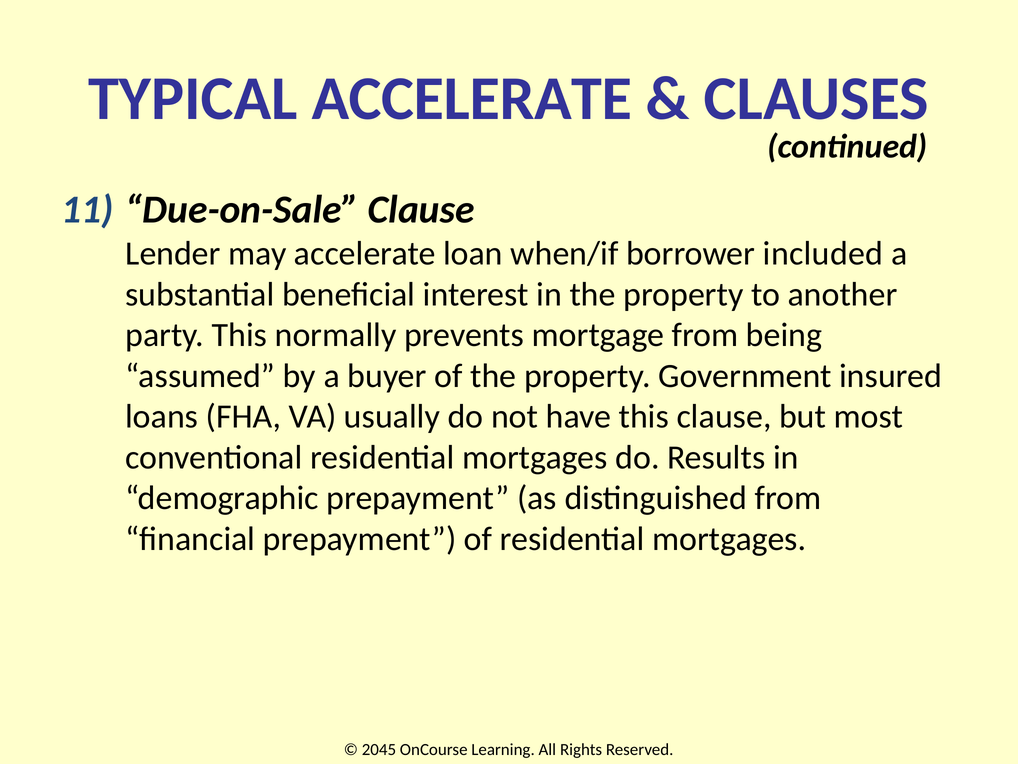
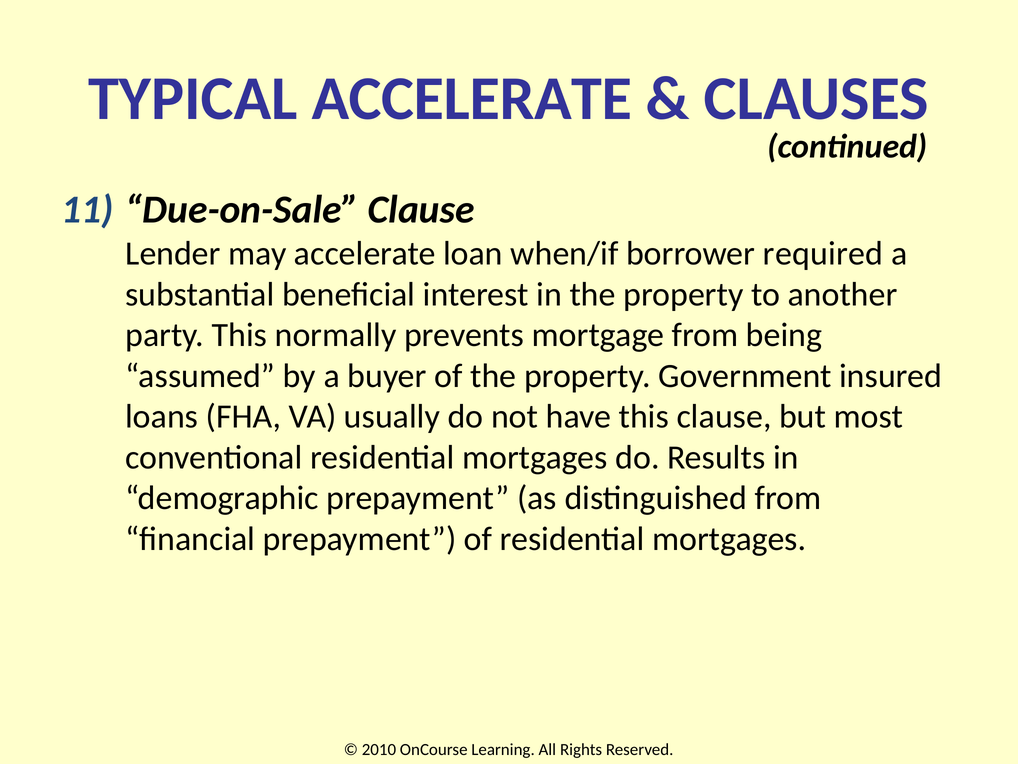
included: included -> required (823, 254)
2045: 2045 -> 2010 (379, 749)
